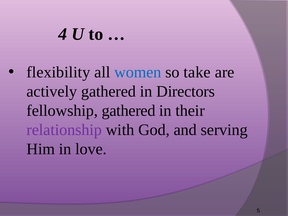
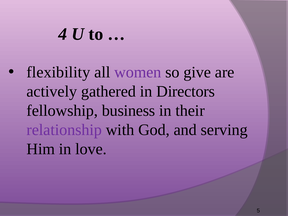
women colour: blue -> purple (138, 72)
take: take -> give (197, 72)
fellowship gathered: gathered -> business (129, 111)
